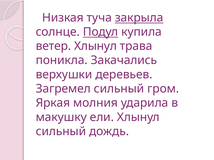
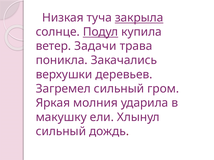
ветер Хлынул: Хлынул -> Задачи (95, 46)
